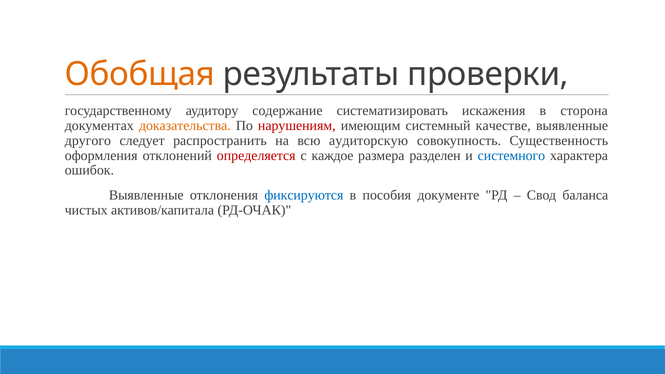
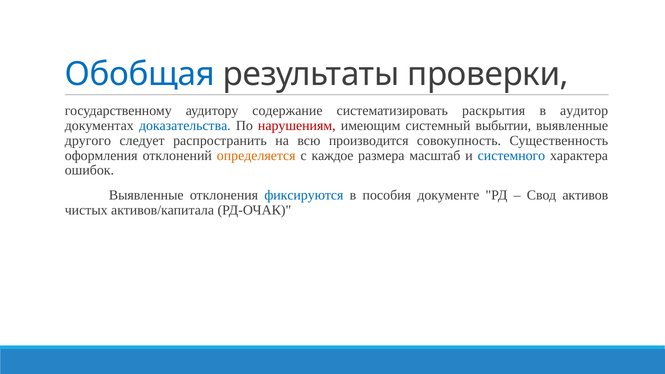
Обобщая colour: orange -> blue (140, 75)
искажения: искажения -> раскрытия (494, 111)
сторона: сторона -> аудитор (584, 111)
доказательства colour: orange -> blue (185, 126)
качестве: качестве -> выбытии (503, 126)
аудиторскую: аудиторскую -> производится (369, 140)
определяется colour: red -> orange (256, 155)
разделен: разделен -> масштаб (435, 155)
баланса: баланса -> активов (585, 195)
